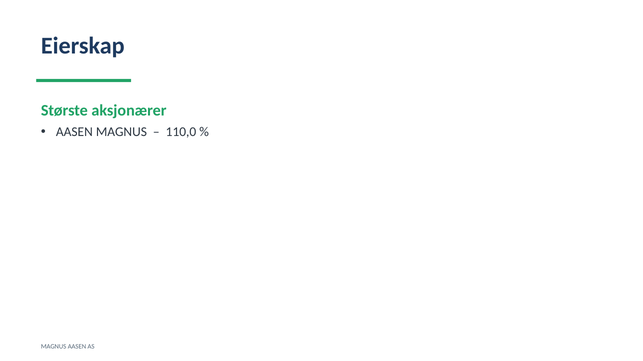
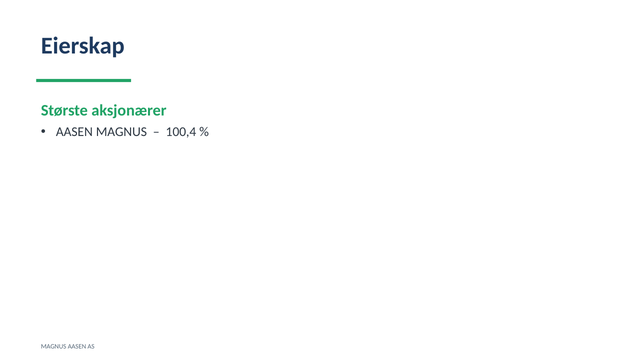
110,0: 110,0 -> 100,4 (181, 132)
